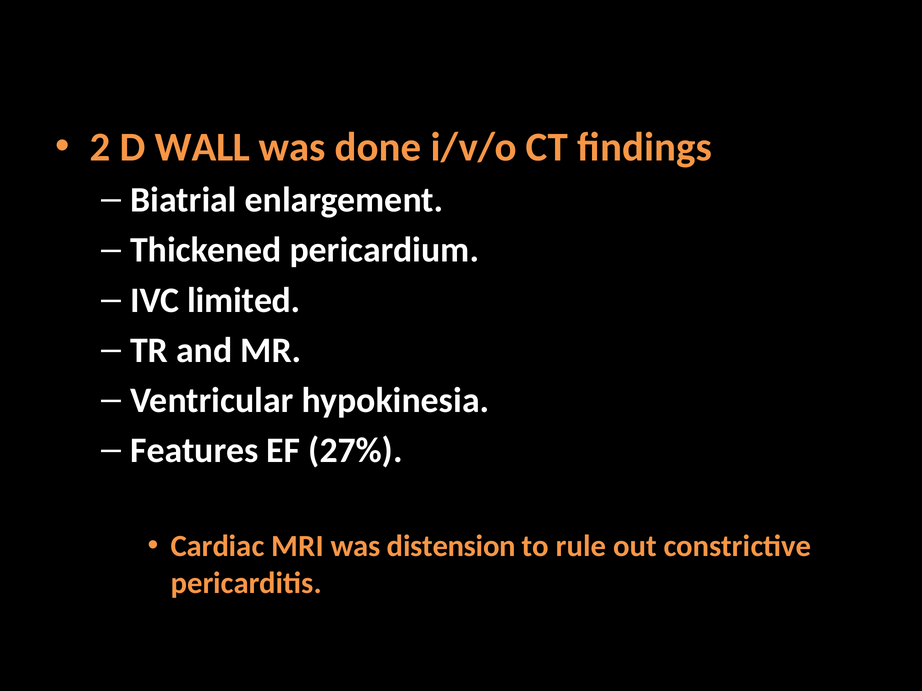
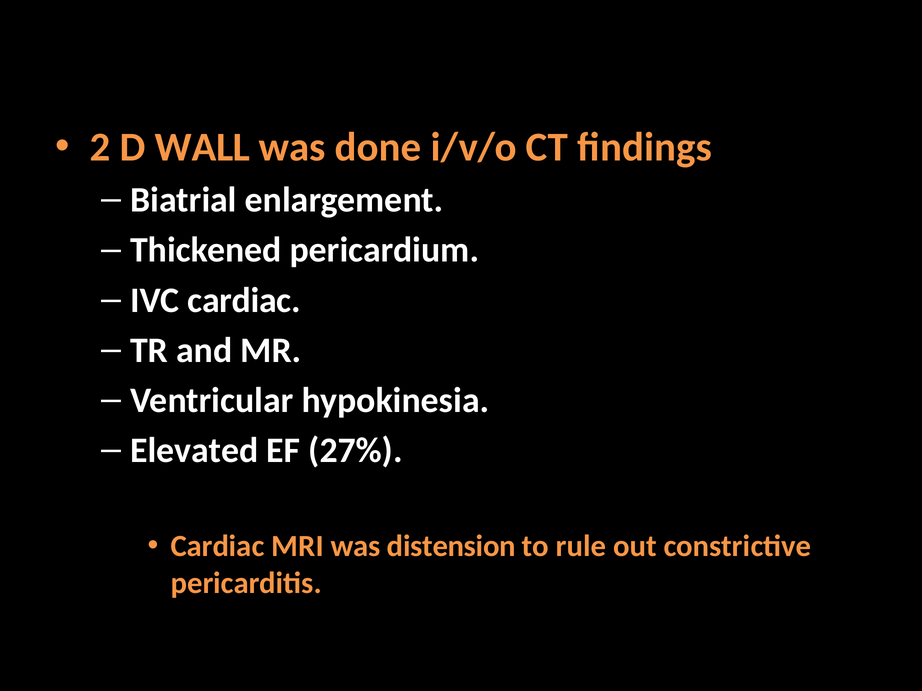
IVC limited: limited -> cardiac (244, 300)
Features: Features -> Elevated (194, 451)
